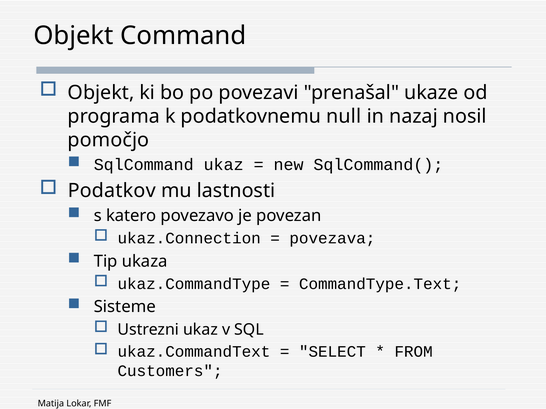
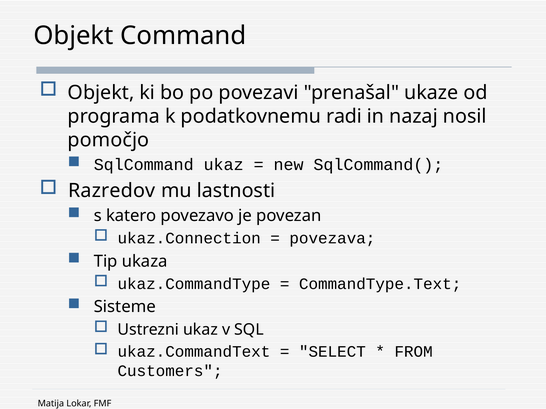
null: null -> radi (344, 116)
Podatkov: Podatkov -> Razredov (112, 191)
